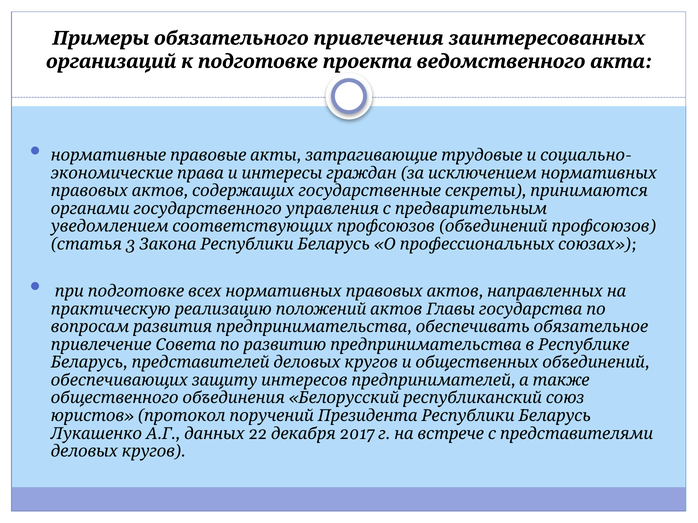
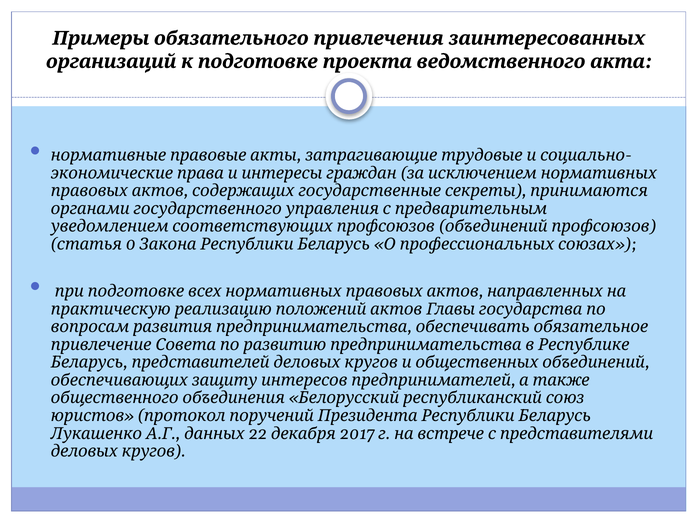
3: 3 -> 0 (131, 245)
